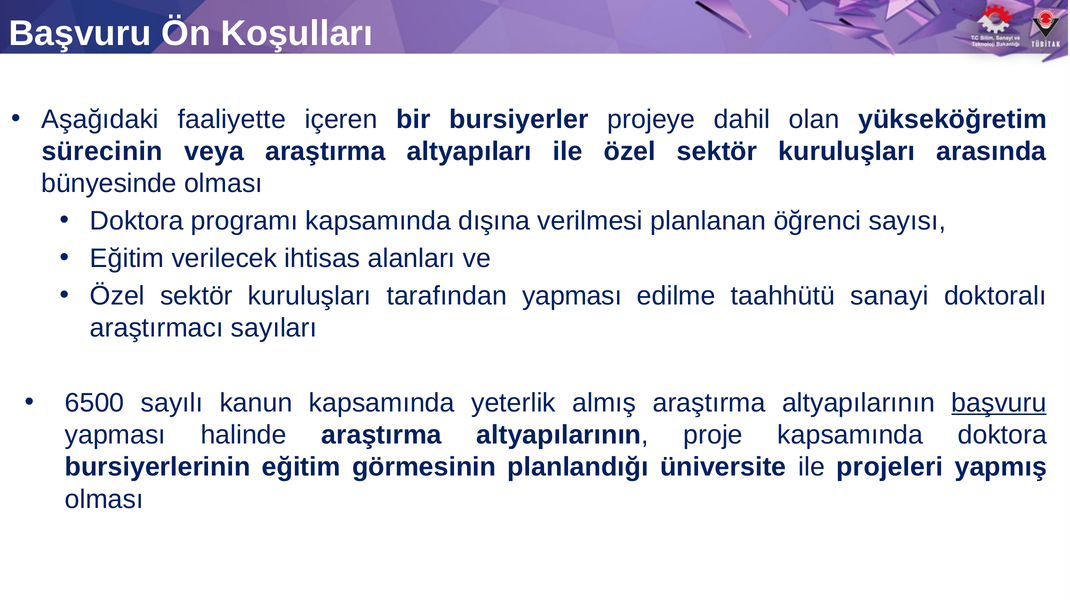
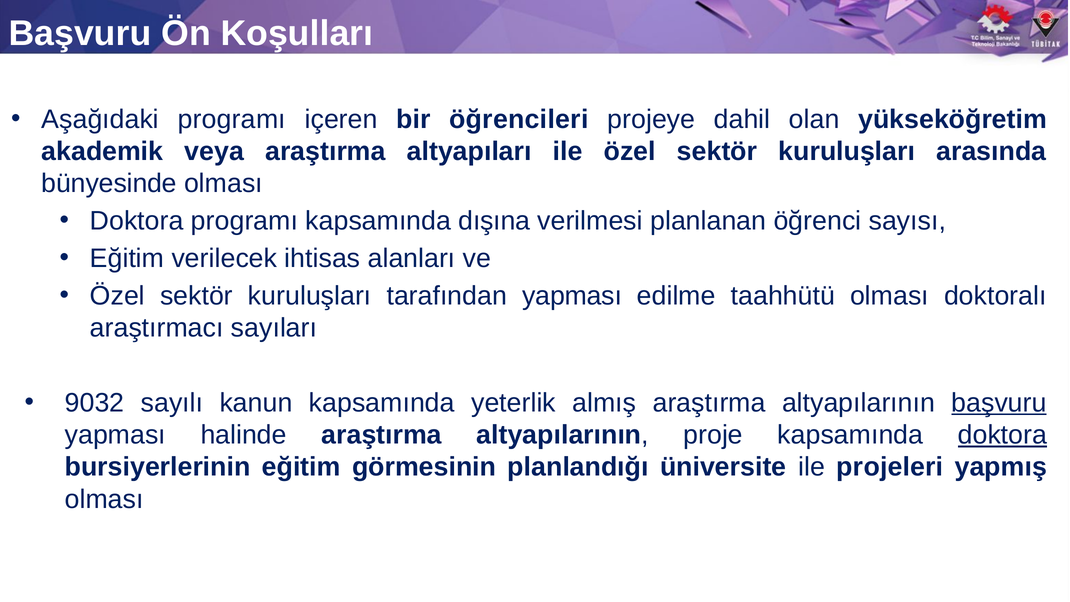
Aşağıdaki faaliyette: faaliyette -> programı (232, 119)
bursiyerler: bursiyerler -> öğrencileri (519, 119)
sürecinin: sürecinin -> akademik (102, 151)
taahhütü sanayi: sanayi -> olması (889, 296)
6500: 6500 -> 9032 (95, 403)
doktora underline: none -> present (1002, 435)
